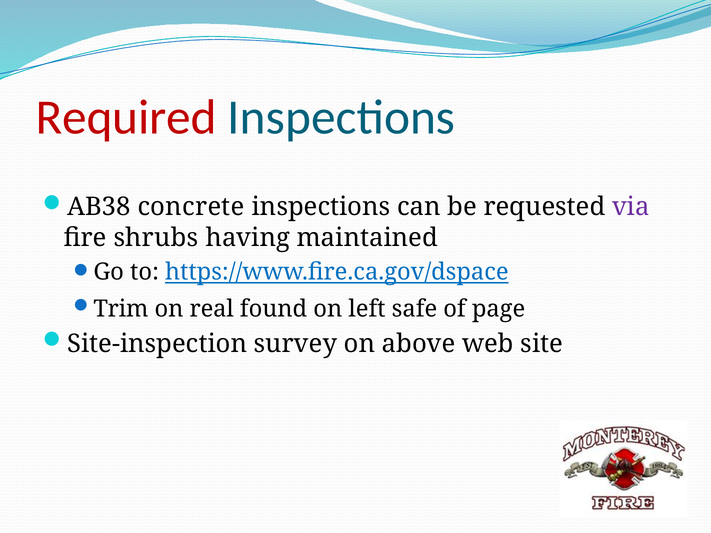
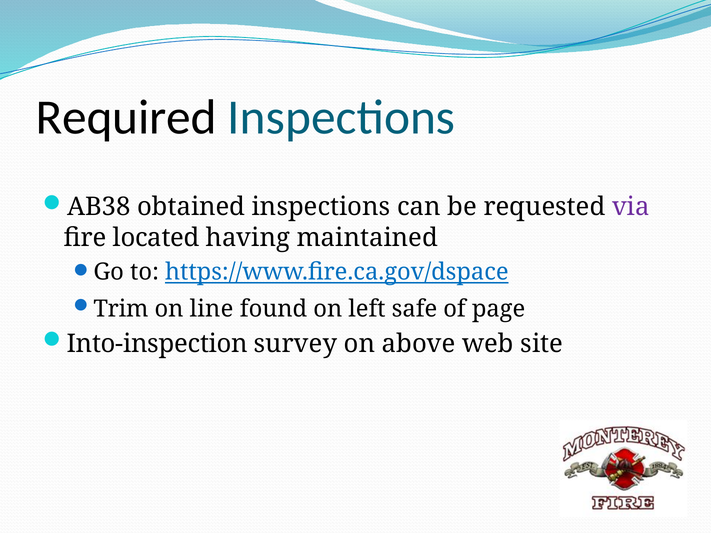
Required colour: red -> black (126, 117)
concrete: concrete -> obtained (191, 207)
shrubs: shrubs -> located (156, 238)
real: real -> line (212, 309)
Site-inspection: Site-inspection -> Into-inspection (157, 344)
